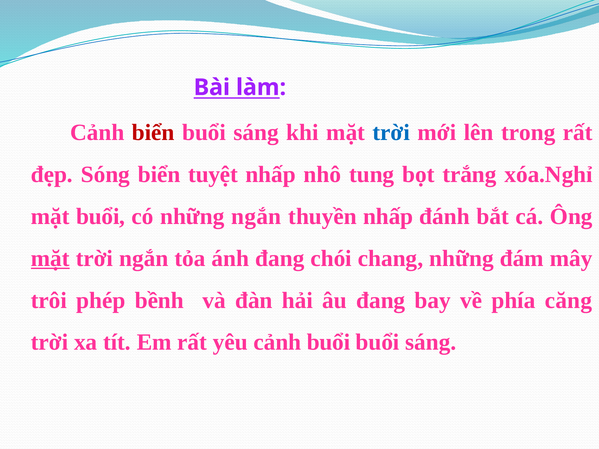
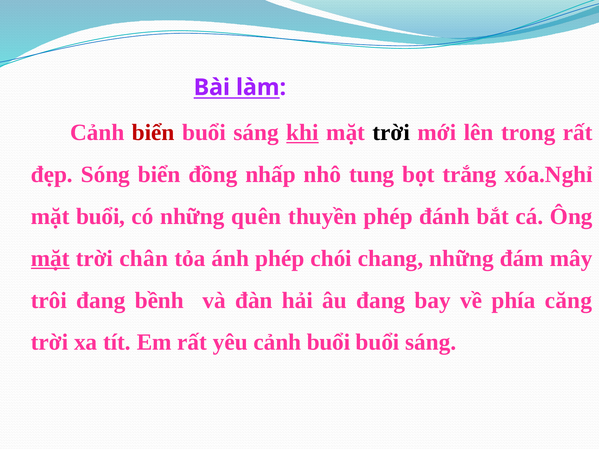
khi underline: none -> present (303, 133)
trời colour: blue -> black (391, 133)
tuyệt: tuyệt -> đồng (213, 175)
những ngắn: ngắn -> quên (256, 217)
thuyền nhấp: nhấp -> phép (388, 217)
trời ngắn: ngắn -> chân (144, 259)
ánh đang: đang -> phép (280, 259)
trôi phép: phép -> đang (101, 301)
